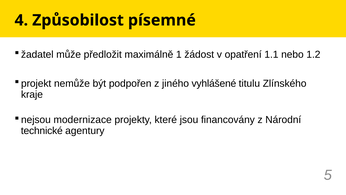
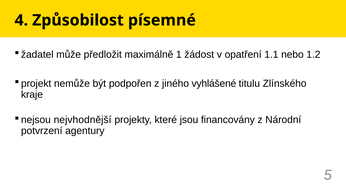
modernizace: modernizace -> nejvhodnější (83, 120)
technické: technické -> potvrzení (42, 131)
